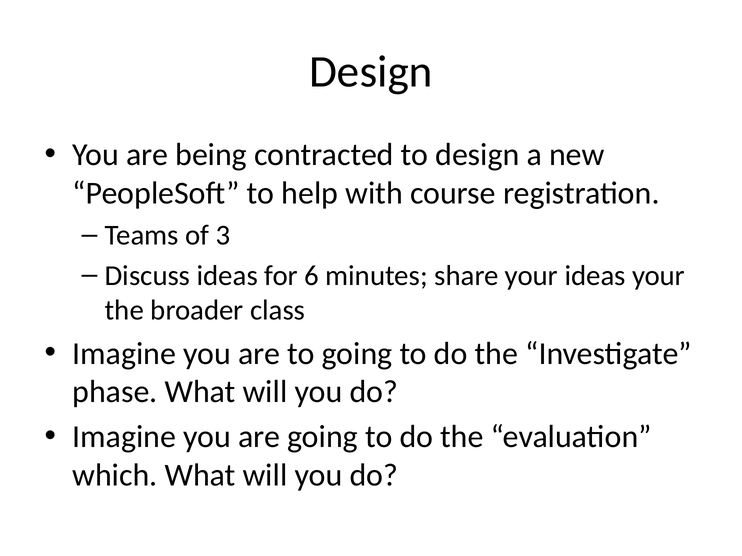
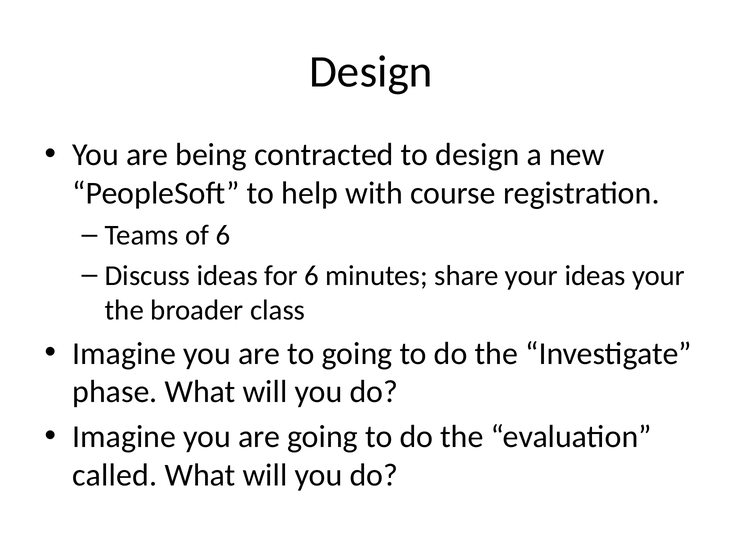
of 3: 3 -> 6 (223, 235)
which: which -> called (115, 475)
